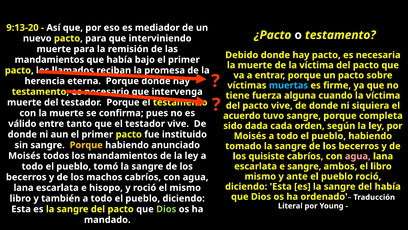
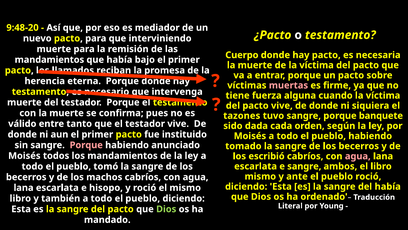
9:13-20: 9:13-20 -> 9:48-20 (23, 28)
Debido: Debido -> Cuerpo (242, 55)
muertas colour: light blue -> pink (288, 85)
acuerdo: acuerdo -> tazones (242, 116)
completa: completa -> banquete (381, 116)
Porque colour: yellow -> pink (86, 145)
quisiste: quisiste -> escribió (267, 156)
